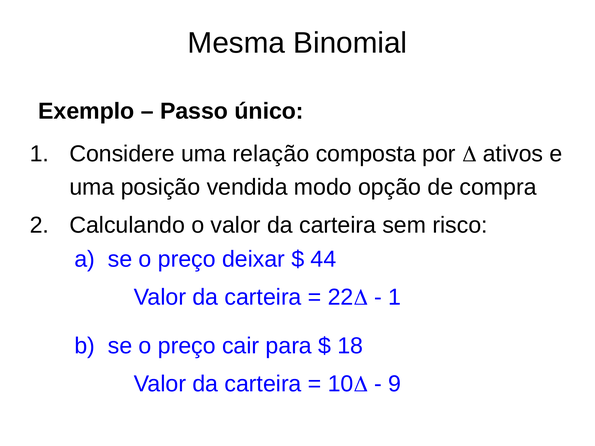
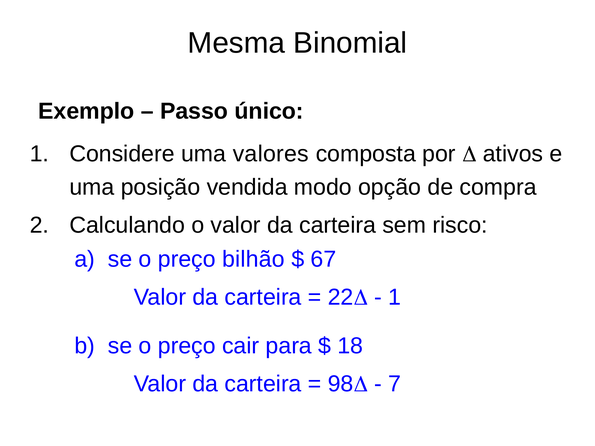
relação: relação -> valores (271, 154)
deixar: deixar -> bilhão (253, 259)
44: 44 -> 67 (323, 259)
10: 10 -> 98 (341, 384)
9: 9 -> 7 (395, 384)
